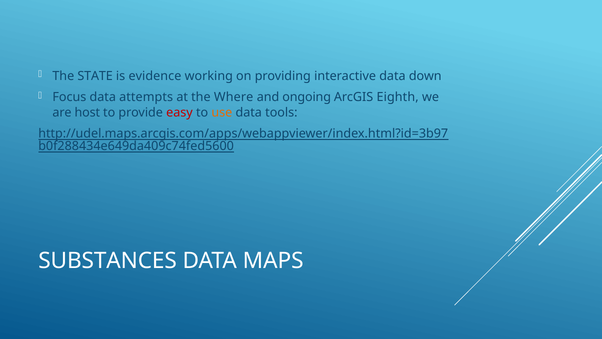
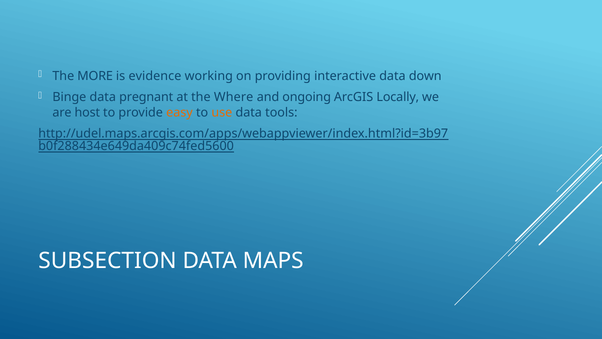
STATE: STATE -> MORE (95, 76)
Focus: Focus -> Binge (69, 97)
attempts: attempts -> pregnant (146, 97)
Eighth: Eighth -> Locally (398, 97)
easy colour: red -> orange (179, 112)
SUBSTANCES: SUBSTANCES -> SUBSECTION (107, 260)
